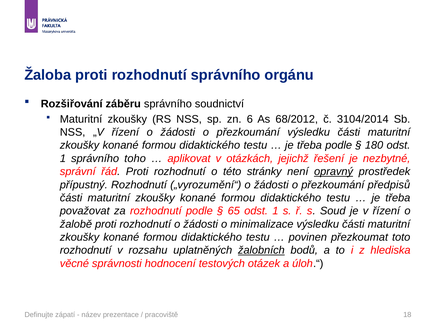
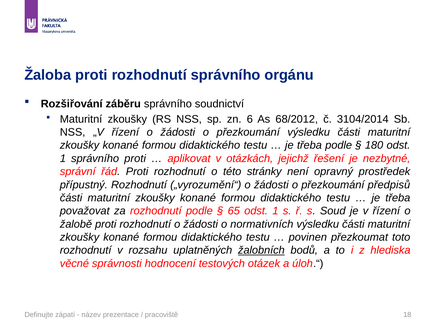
správního toho: toho -> proti (135, 158)
opravný underline: present -> none (334, 171)
minimalizace: minimalizace -> normativních (262, 224)
